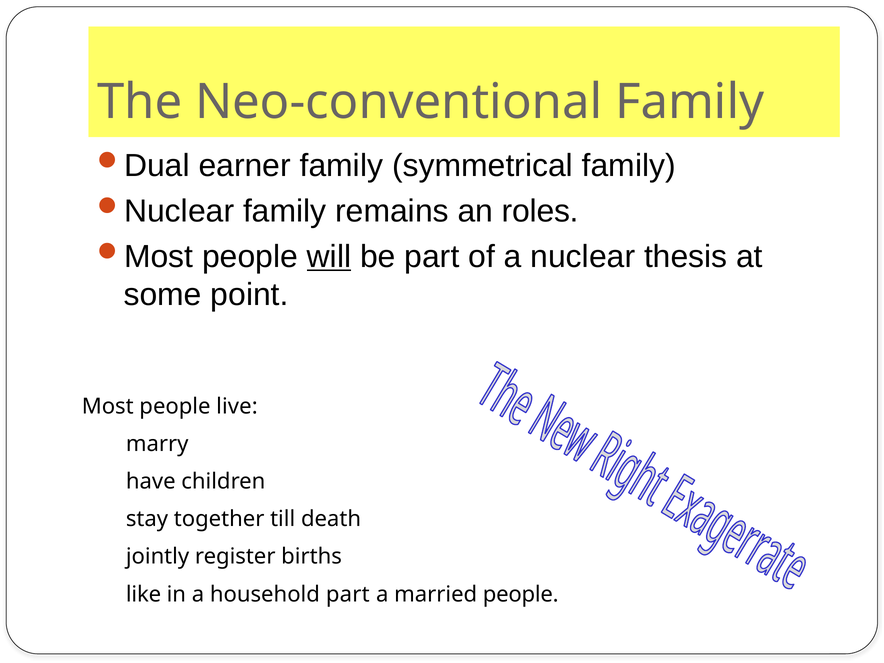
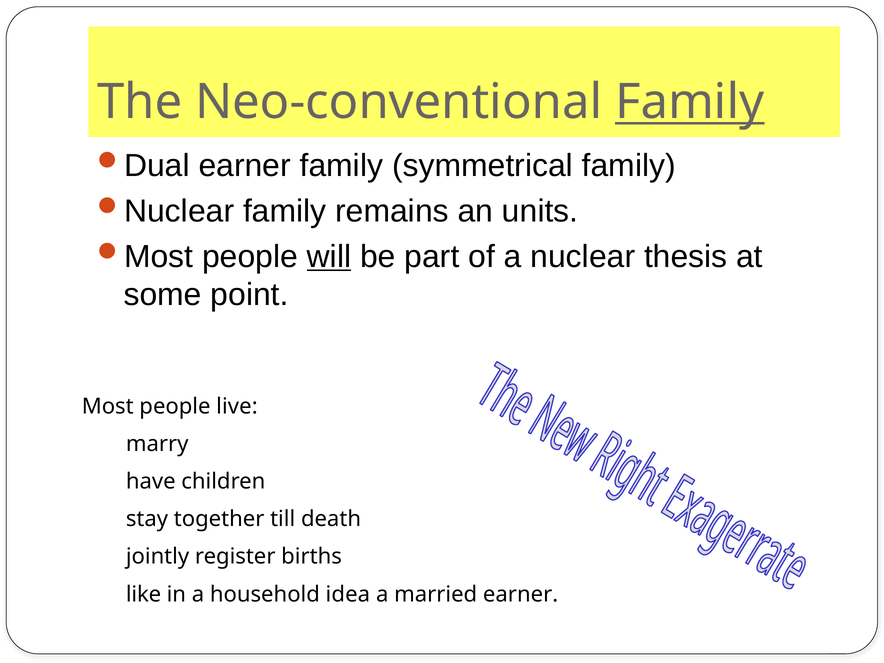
Family underline: none -> present (690, 102)
roles: roles -> units (540, 211)
household part: part -> idea (348, 594)
married people: people -> earner (521, 594)
